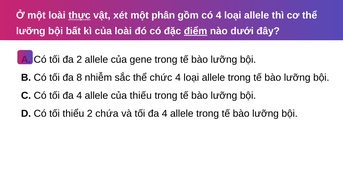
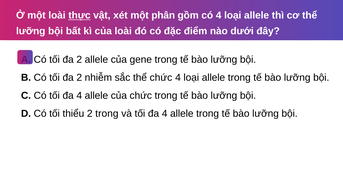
điểm underline: present -> none (196, 31)
8: 8 -> 2 (79, 78)
của thiếu: thiếu -> chức (141, 96)
2 chứa: chứa -> trong (107, 114)
